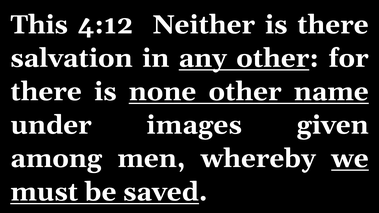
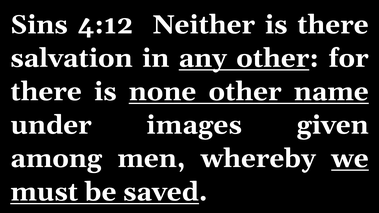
This: This -> Sins (39, 25)
